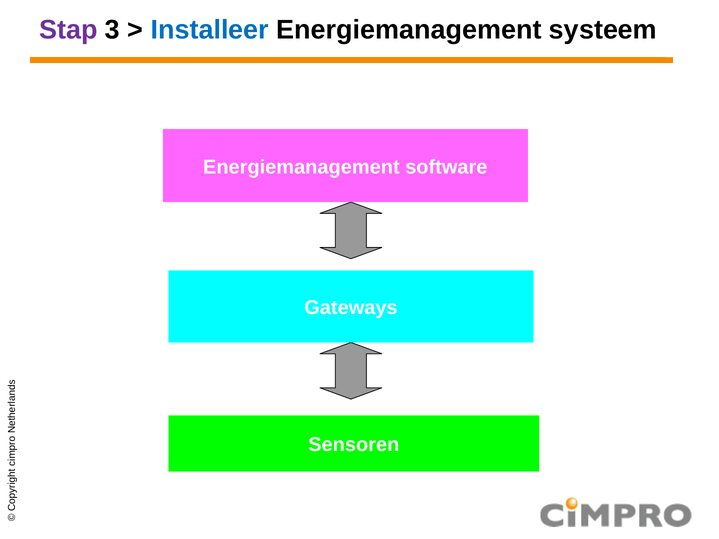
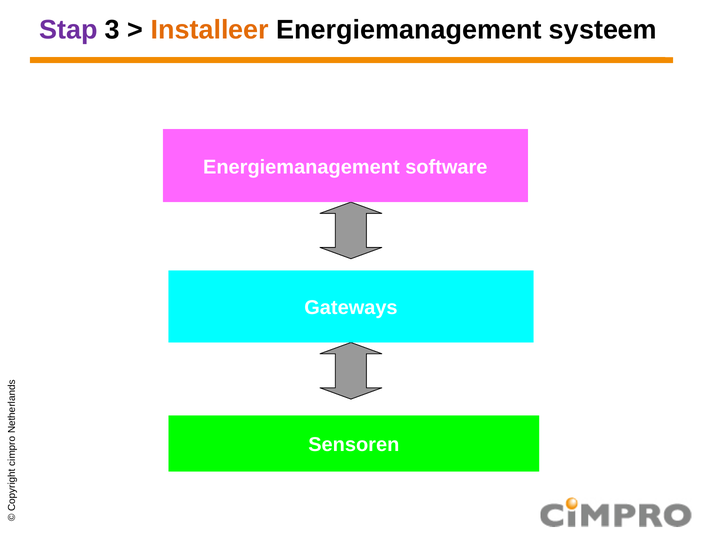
Installeer colour: blue -> orange (210, 30)
